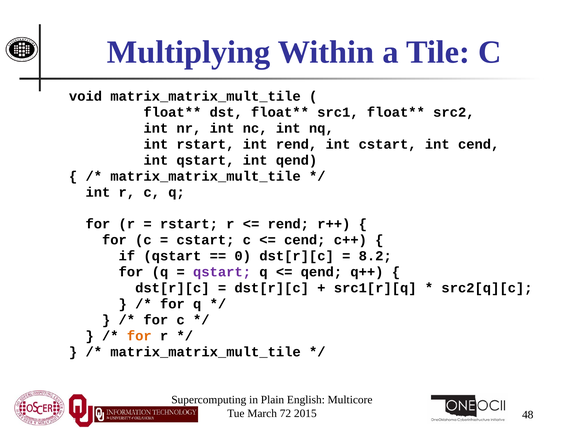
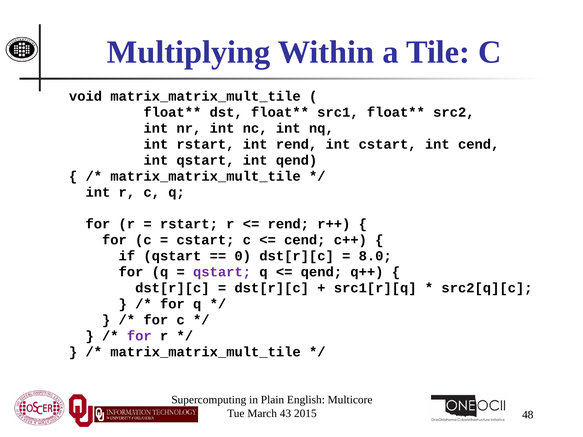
8.2: 8.2 -> 8.0 (375, 256)
for colour: orange -> purple (139, 336)
72: 72 -> 43 (285, 414)
